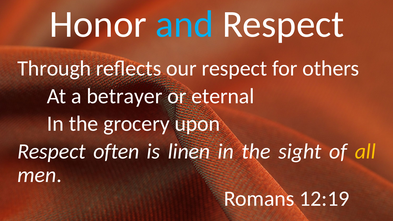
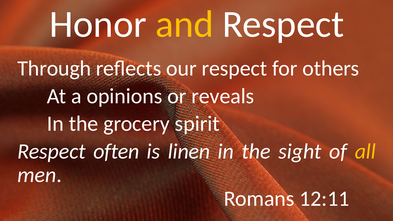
and colour: light blue -> yellow (185, 24)
betrayer: betrayer -> opinions (124, 96)
eternal: eternal -> reveals (223, 96)
upon: upon -> spirit (197, 124)
12:19: 12:19 -> 12:11 (324, 199)
